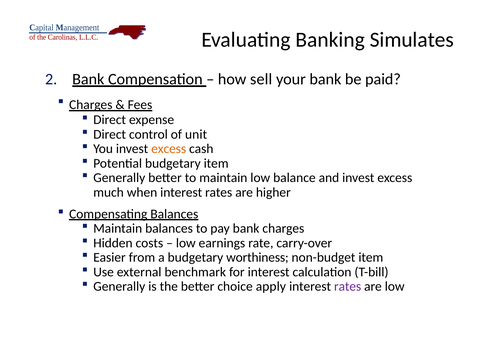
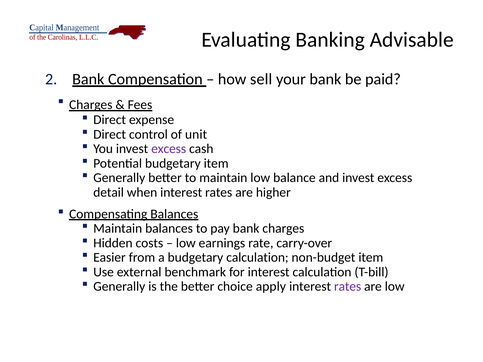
Simulates: Simulates -> Advisable (412, 40)
excess colour: orange -> purple (169, 149)
much: much -> detail (109, 192)
budgetary worthiness: worthiness -> calculation (257, 258)
